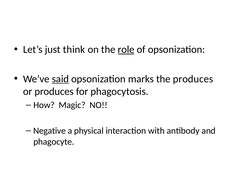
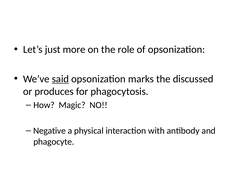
think: think -> more (74, 50)
role underline: present -> none (126, 50)
the produces: produces -> discussed (193, 79)
